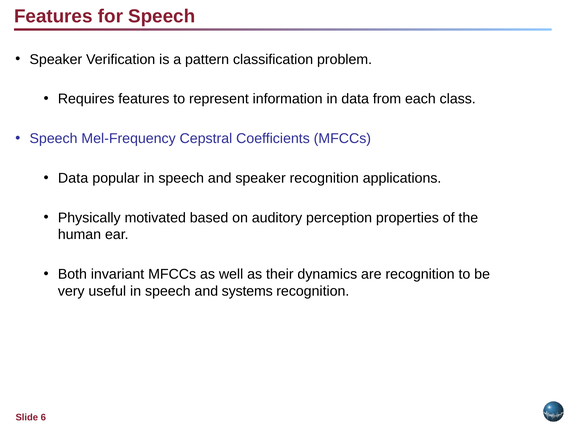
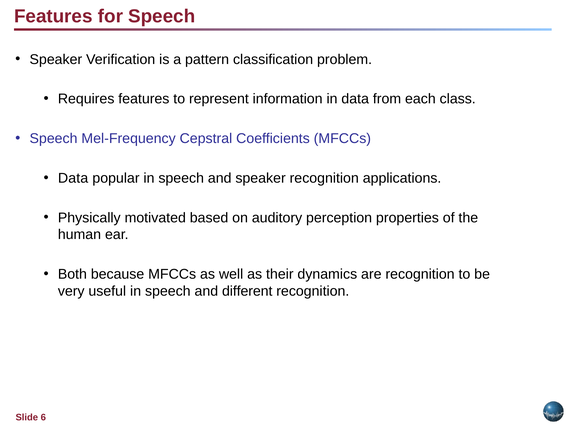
invariant: invariant -> because (118, 275)
systems: systems -> different (247, 292)
